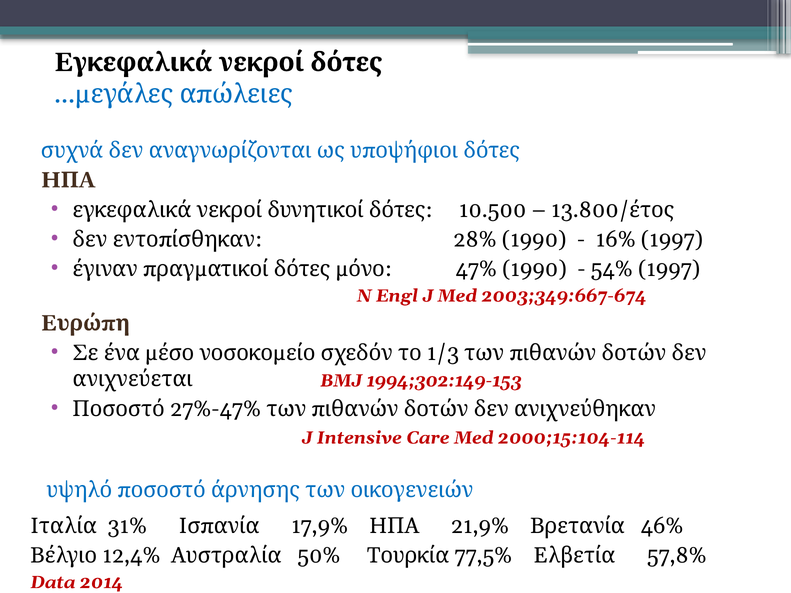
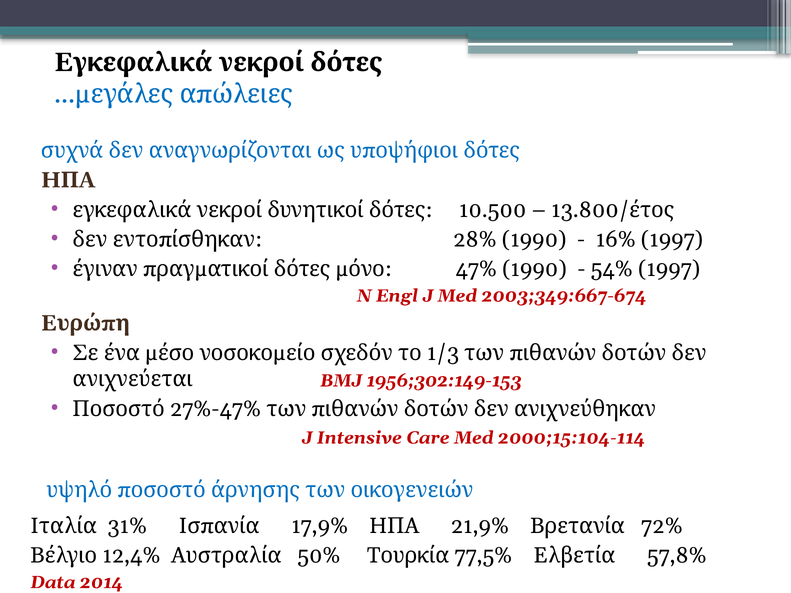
1994;302:149-153: 1994;302:149-153 -> 1956;302:149-153 (444, 381)
46%: 46% -> 72% (662, 526)
